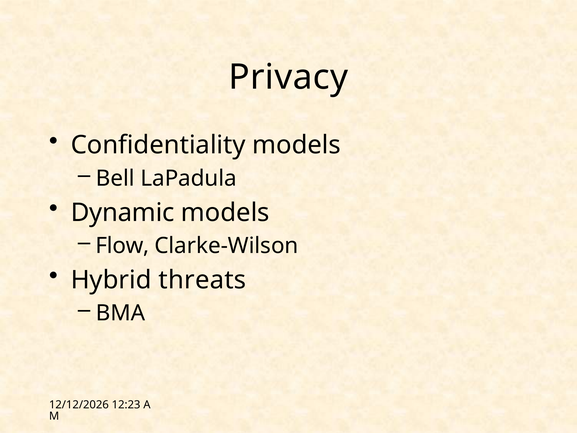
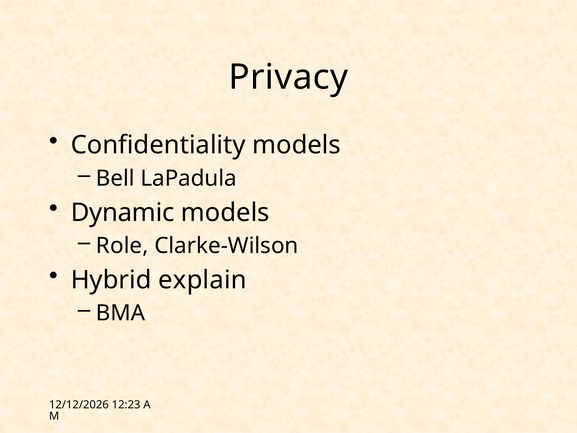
Flow: Flow -> Role (122, 246)
threats: threats -> explain (202, 280)
